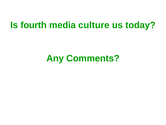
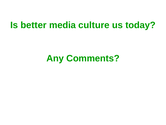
fourth: fourth -> better (34, 25)
